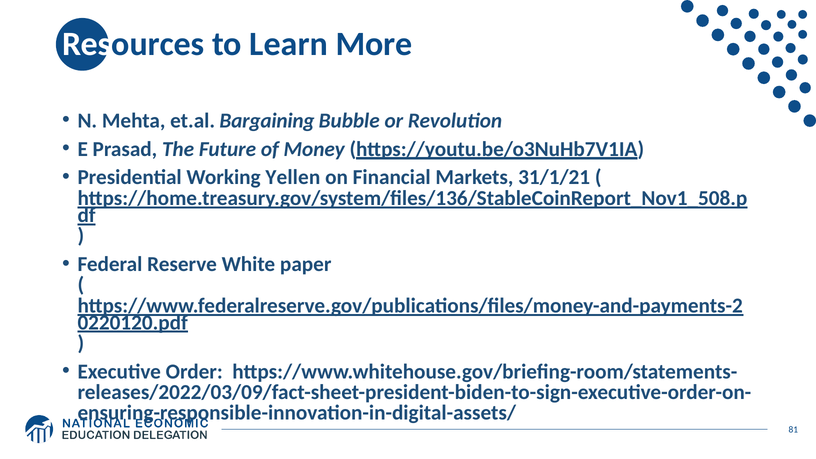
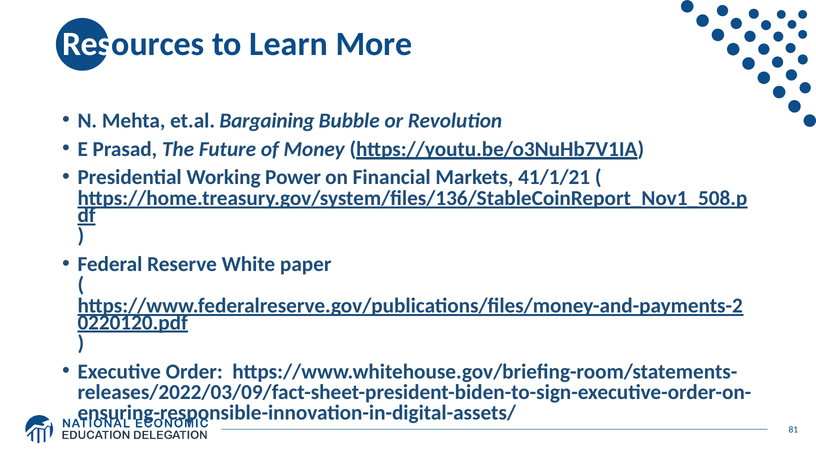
Yellen: Yellen -> Power (293, 177)
31/1/21: 31/1/21 -> 41/1/21 (554, 177)
